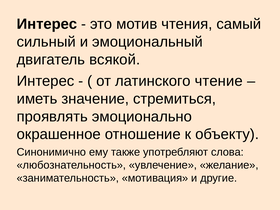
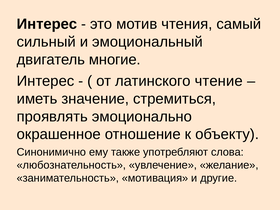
всякой: всякой -> многие (115, 60)
